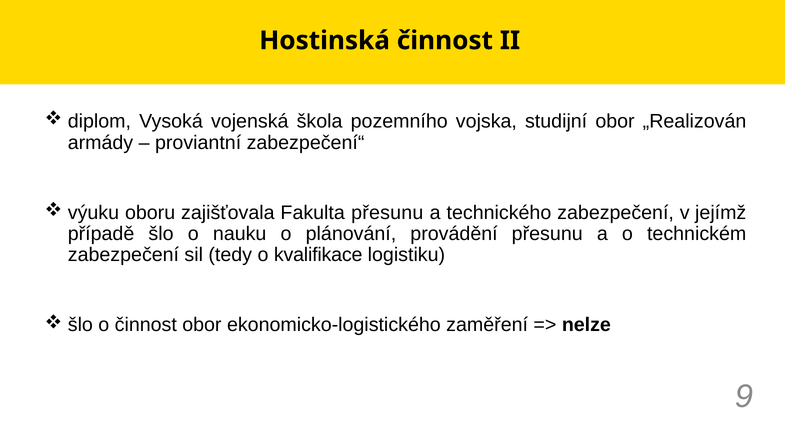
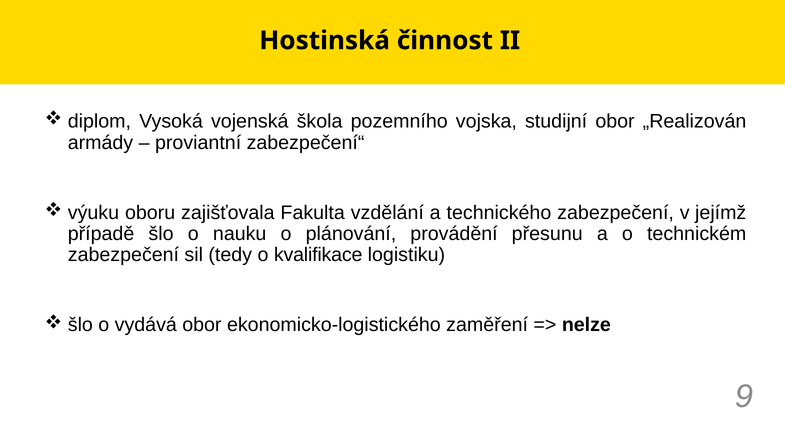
Fakulta přesunu: přesunu -> vzdělání (387, 213)
o činnost: činnost -> vydává (146, 325)
